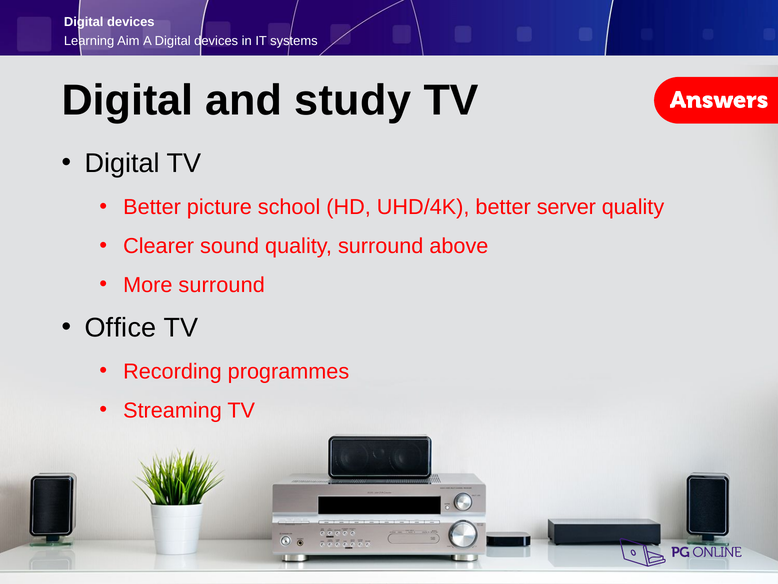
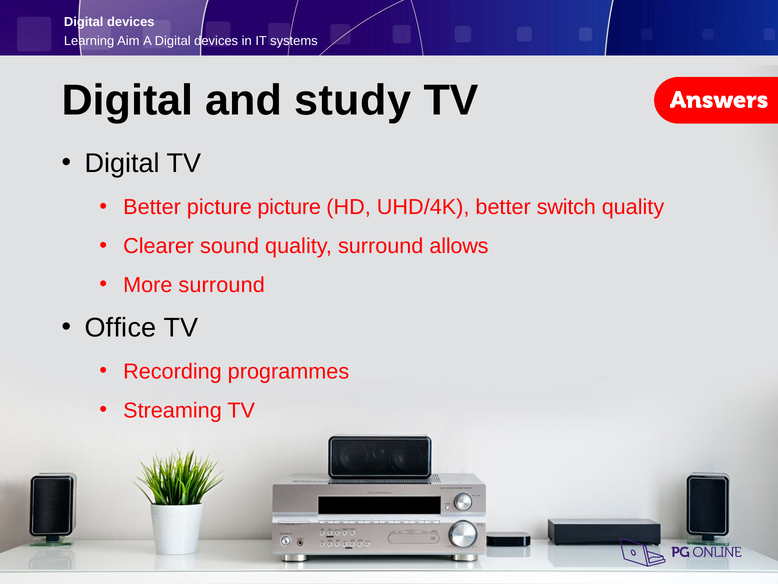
picture school: school -> picture (289, 207)
server: server -> switch (566, 207)
above: above -> allows (459, 246)
